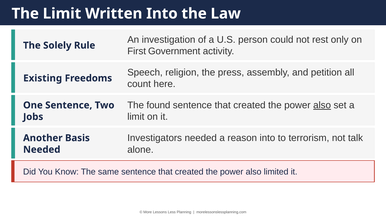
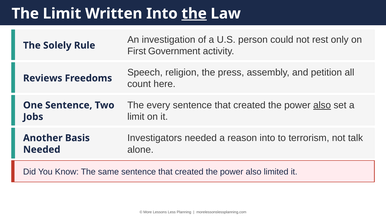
the underline: none -> present (194, 14)
Existing: Existing -> Reviews (43, 78)
found: found -> every (158, 105)
